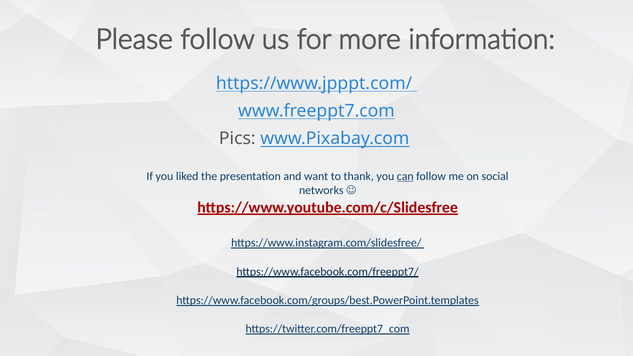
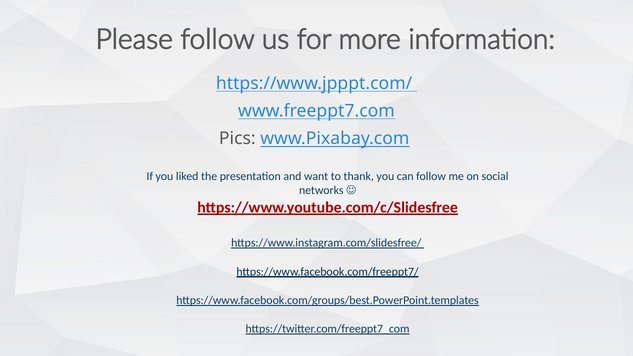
can underline: present -> none (405, 176)
